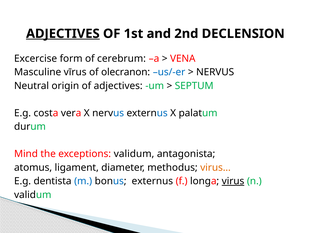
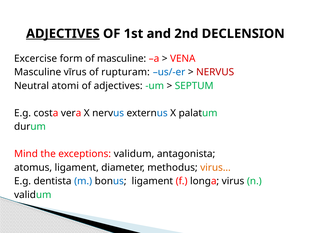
of cerebrum: cerebrum -> masculine (122, 59)
olecranon: olecranon -> rupturam (126, 72)
NERVUS colour: black -> red (215, 72)
origin: origin -> atomi (65, 86)
bonus externus: externus -> ligament (152, 181)
virus underline: present -> none (233, 181)
